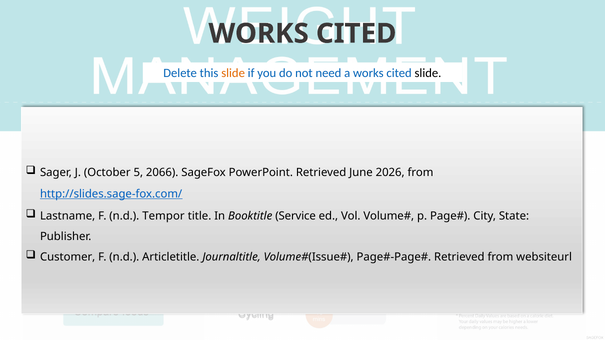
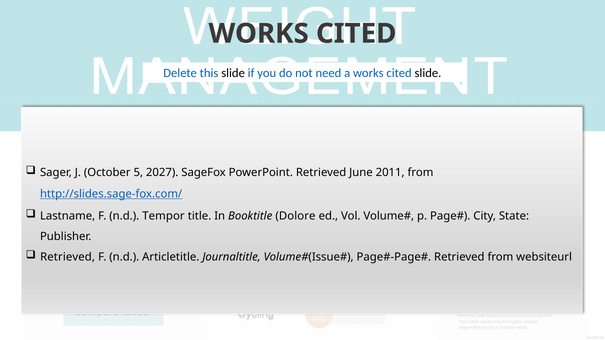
slide colour: orange -> black (233, 73)
2066: 2066 -> 2027 (162, 173)
2026: 2026 -> 2011 (390, 173)
Service: Service -> Dolore (295, 216)
Customer: Customer -> Retrieved (68, 257)
